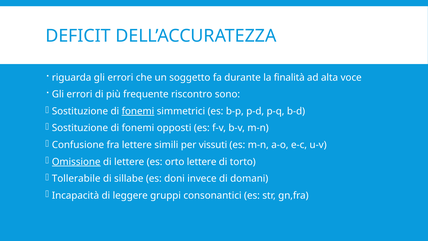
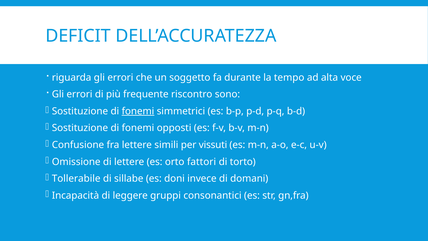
finalità: finalità -> tempo (289, 77)
Omissione underline: present -> none (76, 162)
orto lettere: lettere -> fattori (202, 162)
